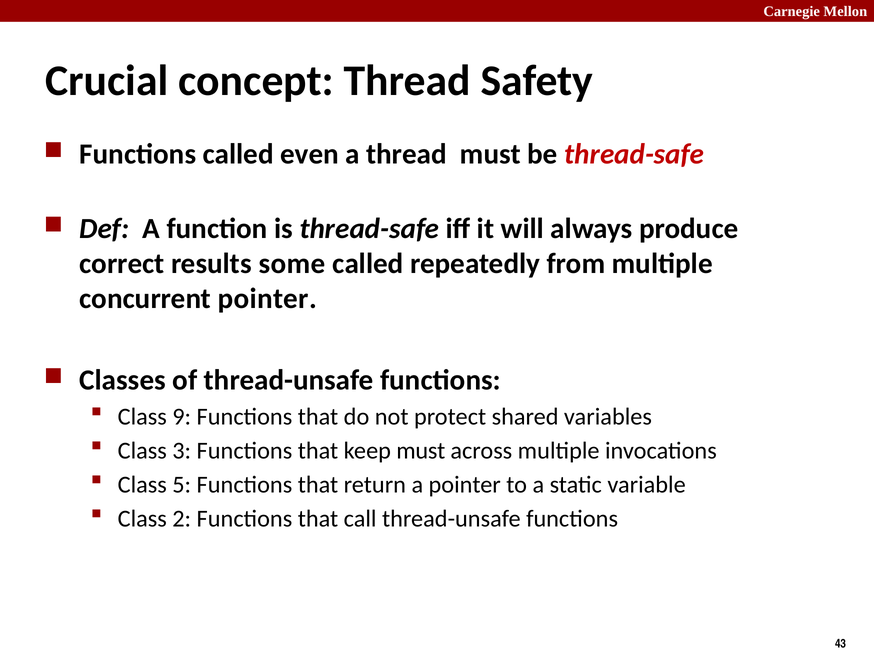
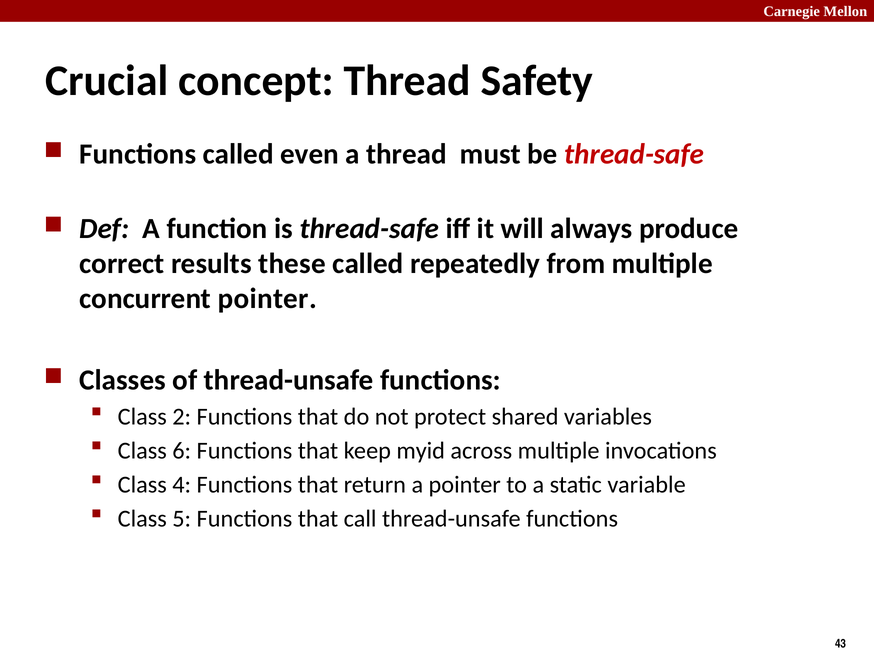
some: some -> these (292, 264)
9: 9 -> 2 (182, 417)
3: 3 -> 6 (182, 451)
keep must: must -> myid (421, 451)
5: 5 -> 4 (182, 485)
2: 2 -> 5 (182, 519)
